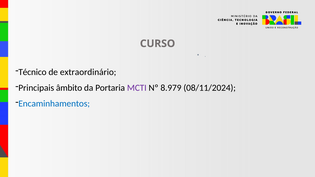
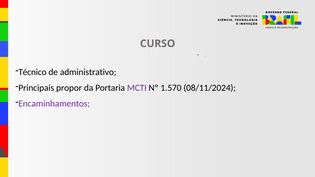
extraordinário: extraordinário -> administrativo (88, 72)
âmbito: âmbito -> propor (69, 88)
8.979: 8.979 -> 1.570 (171, 88)
Encaminhamentos colour: blue -> purple (54, 104)
